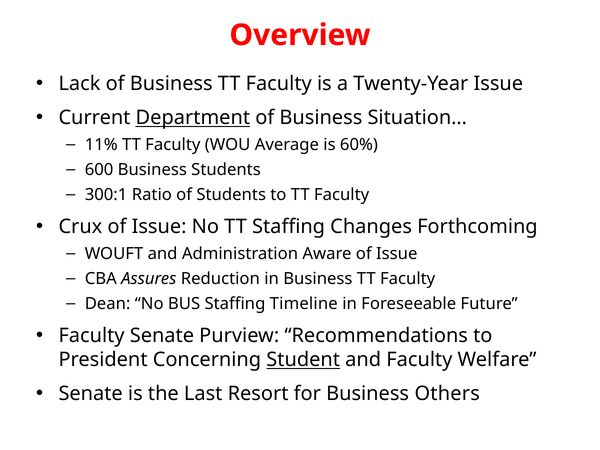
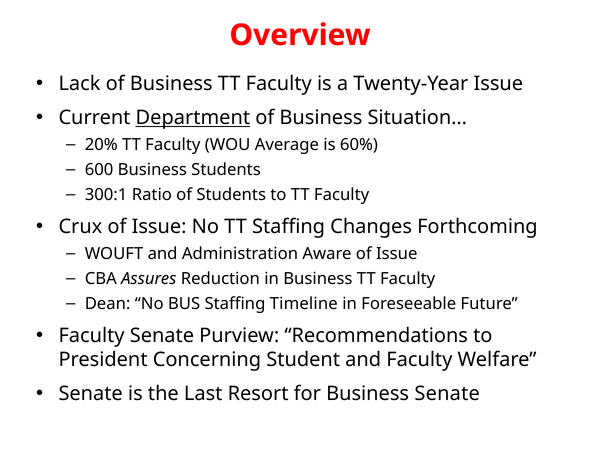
11%: 11% -> 20% (101, 145)
Student underline: present -> none (303, 360)
Business Others: Others -> Senate (447, 394)
